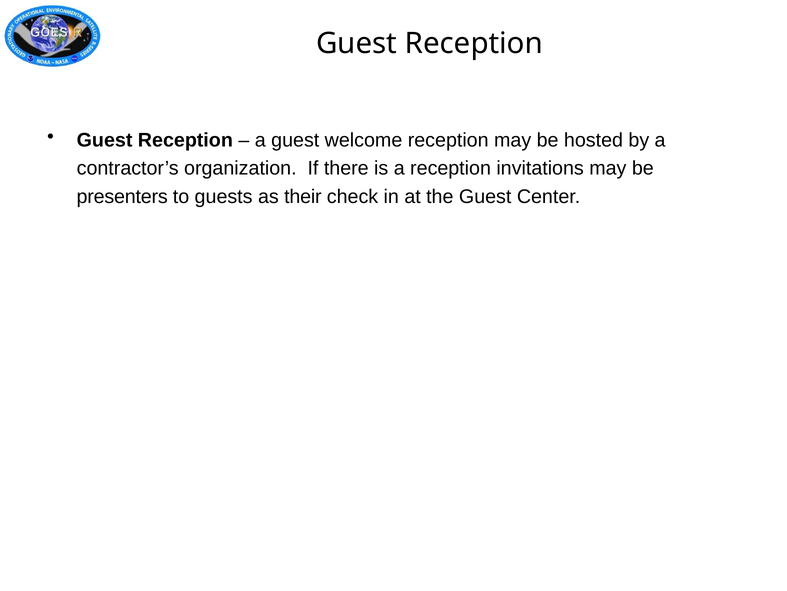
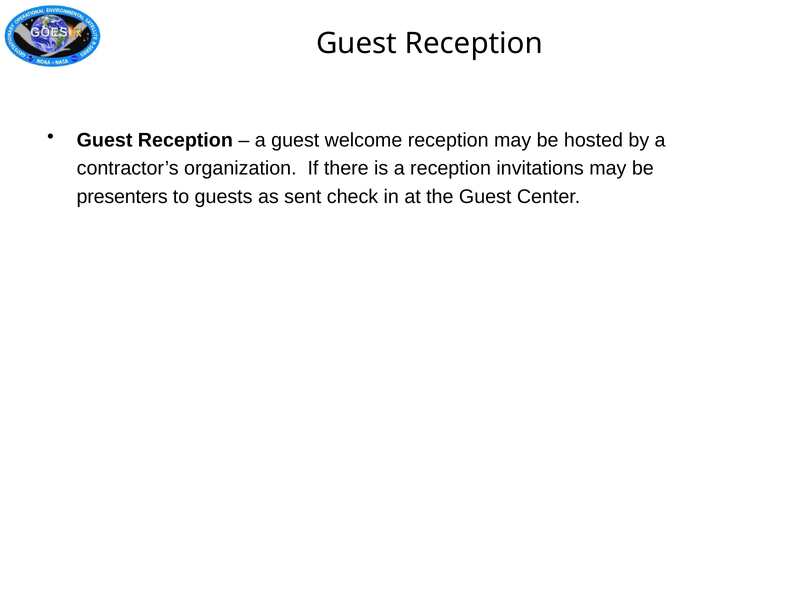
their: their -> sent (303, 197)
